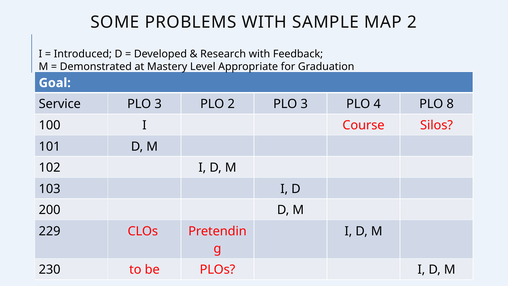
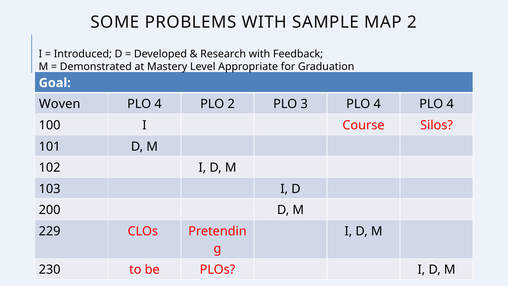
Service: Service -> Woven (60, 104)
3: 3 -> 4 (158, 104)
4 PLO 8: 8 -> 4 (450, 104)
